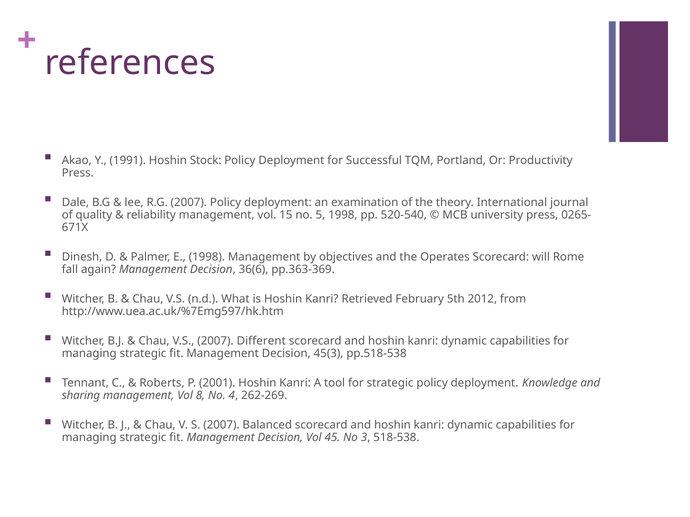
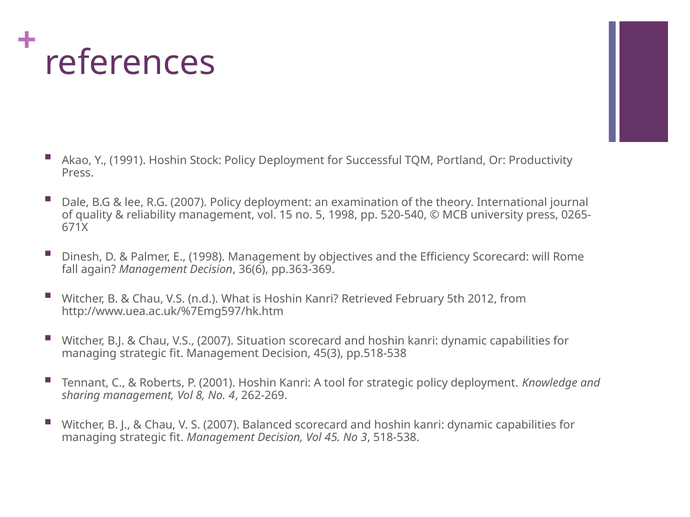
Operates: Operates -> Efficiency (445, 257)
Different: Different -> Situation (261, 341)
